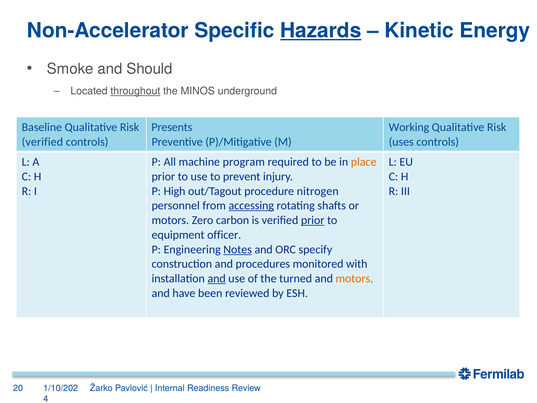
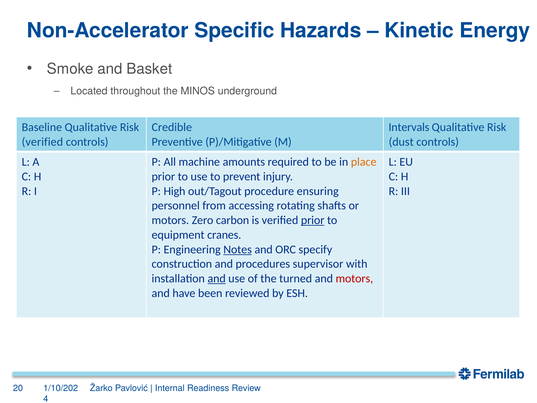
Hazards underline: present -> none (321, 31)
Should: Should -> Basket (149, 69)
throughout underline: present -> none (135, 91)
Presents: Presents -> Credible (172, 127)
Working: Working -> Intervals (409, 127)
uses: uses -> dust (401, 142)
program: program -> amounts (244, 162)
nitrogen: nitrogen -> ensuring (318, 191)
accessing underline: present -> none (251, 206)
officer: officer -> cranes (224, 235)
monitored: monitored -> supervisor (318, 264)
motors colour: orange -> red (354, 278)
